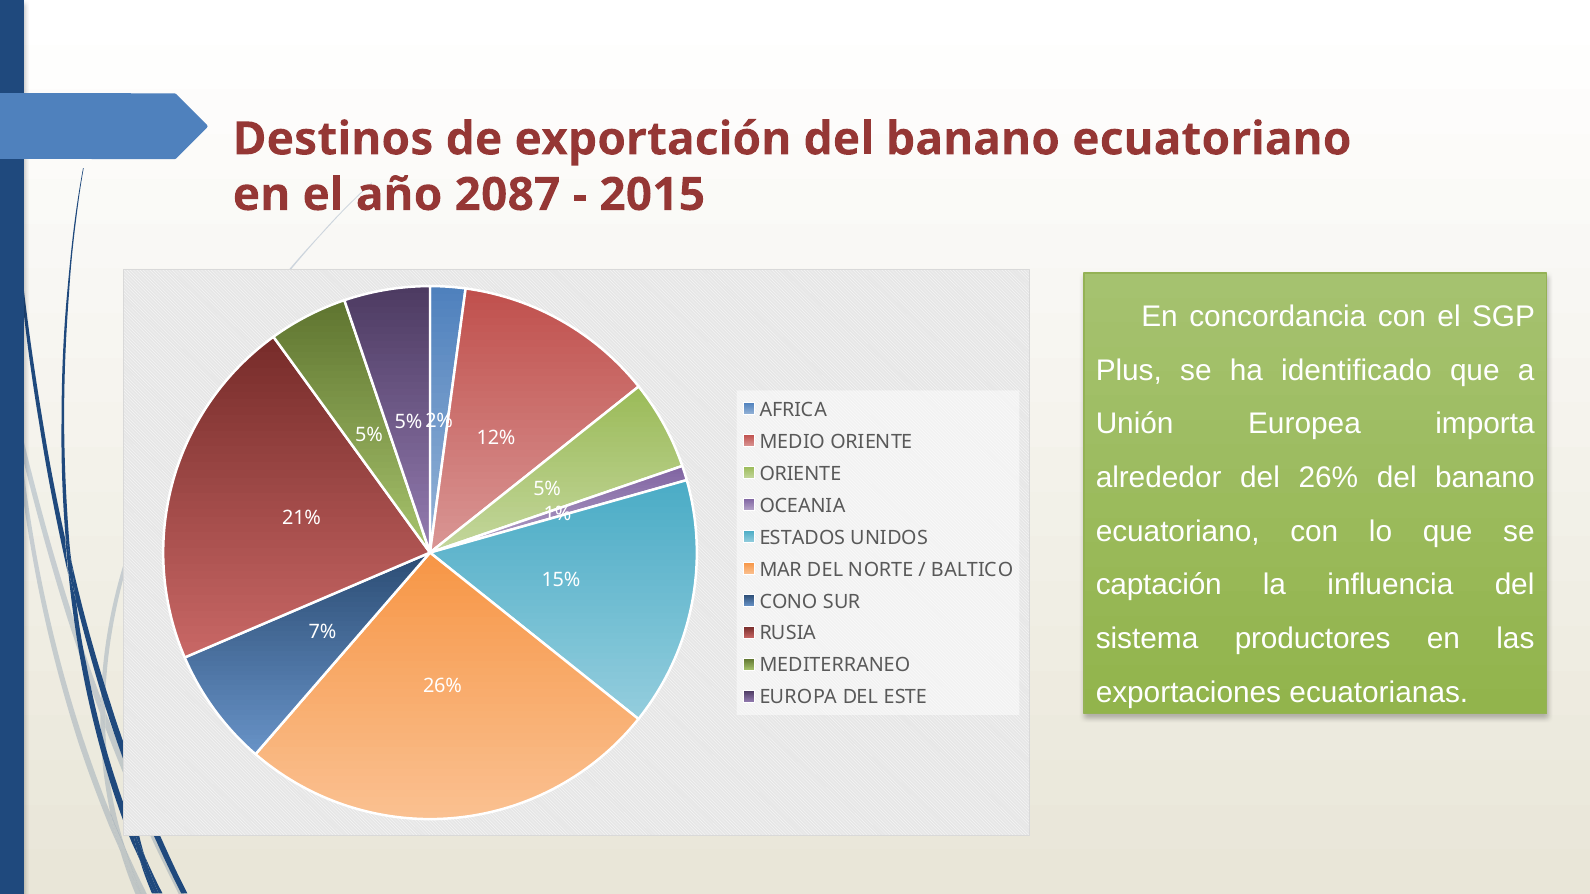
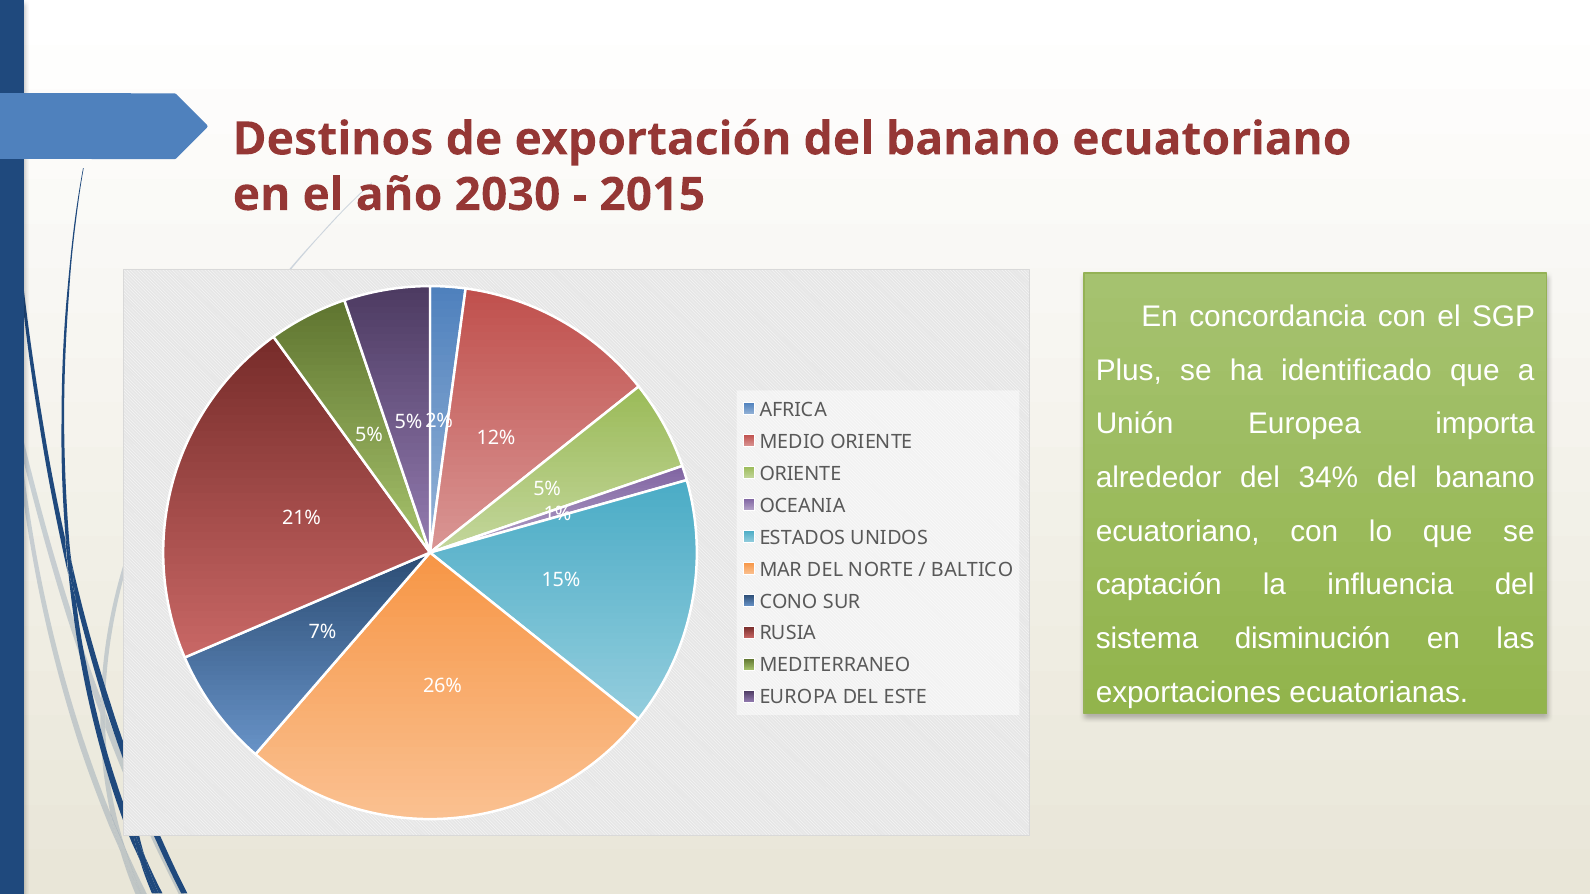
2087: 2087 -> 2030 (507, 195)
del 26%: 26% -> 34% (1328, 478)
productores: productores -> disminución (1313, 639)
